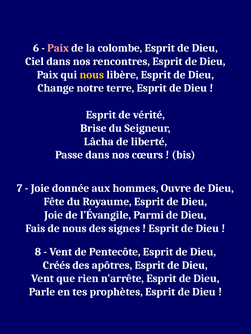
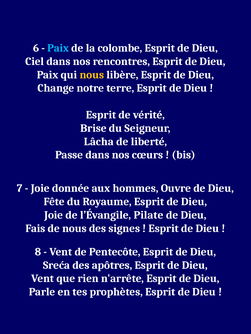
Paix colour: pink -> light blue (58, 48)
Parmi: Parmi -> Pilate (149, 215)
Créés: Créés -> Sreća (57, 266)
